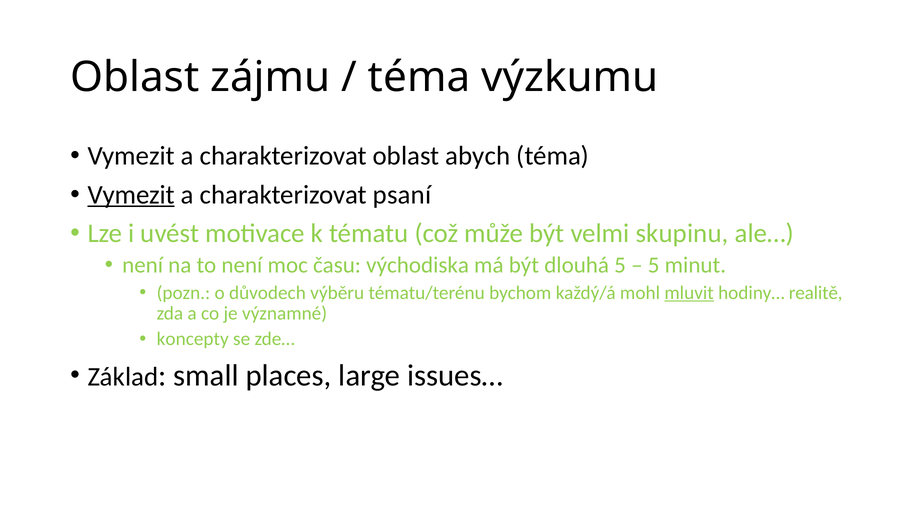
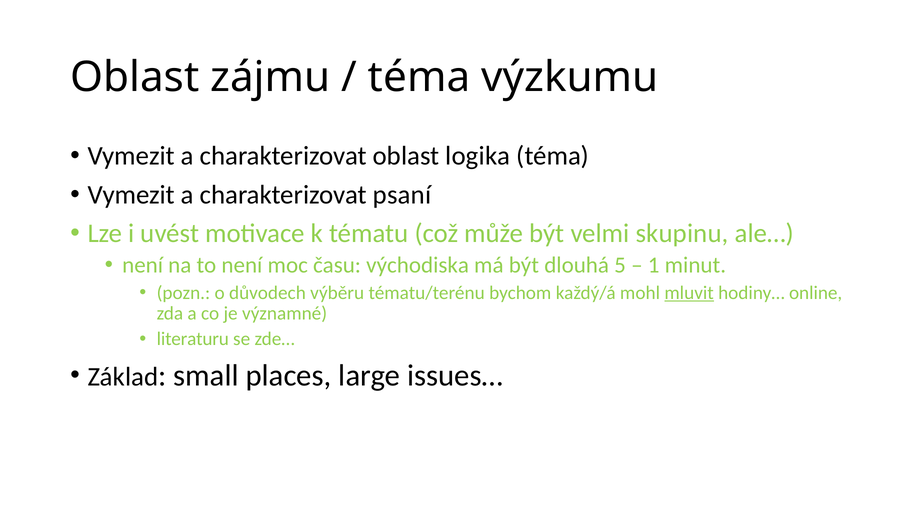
abych: abych -> logika (478, 156)
Vymezit underline: present -> none (131, 195)
5: 5 -> 1 (654, 265)
realitě: realitě -> online (816, 293)
koncepty: koncepty -> literaturu (193, 339)
